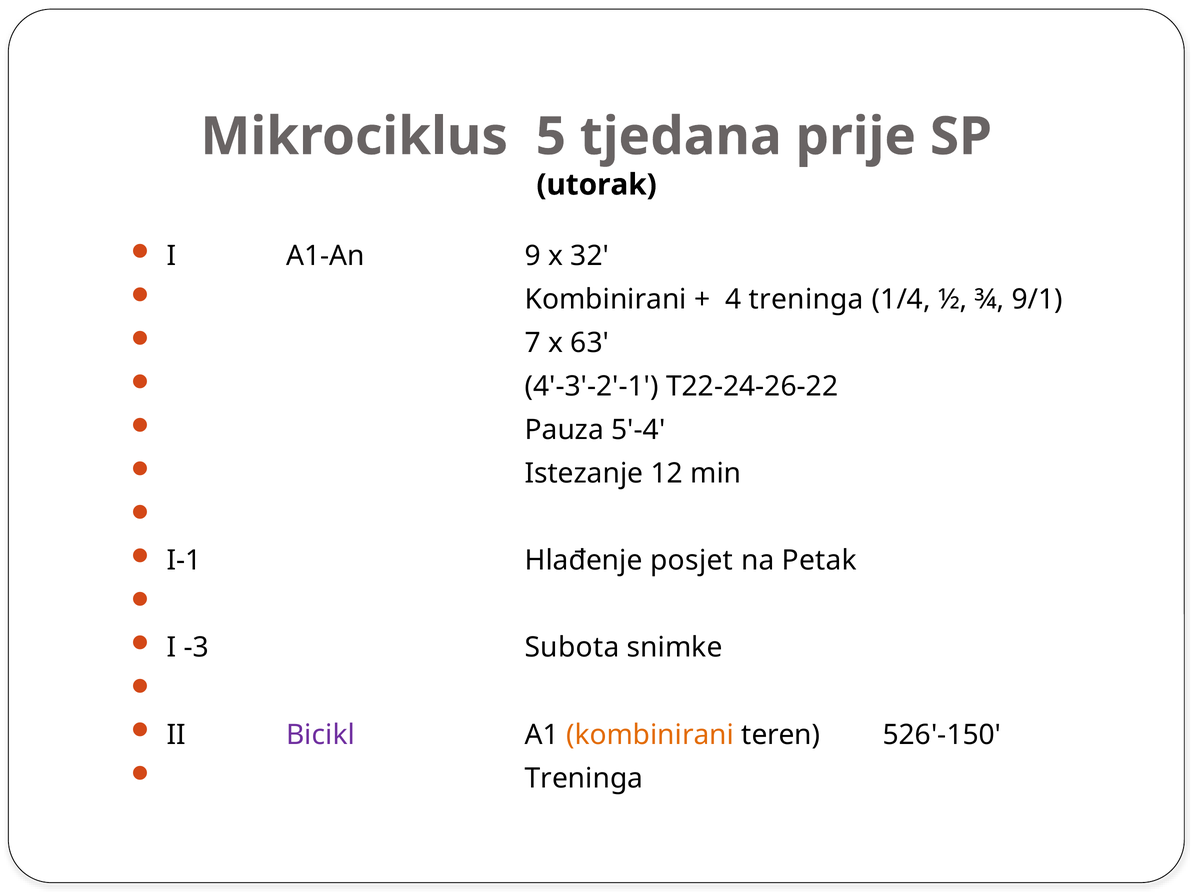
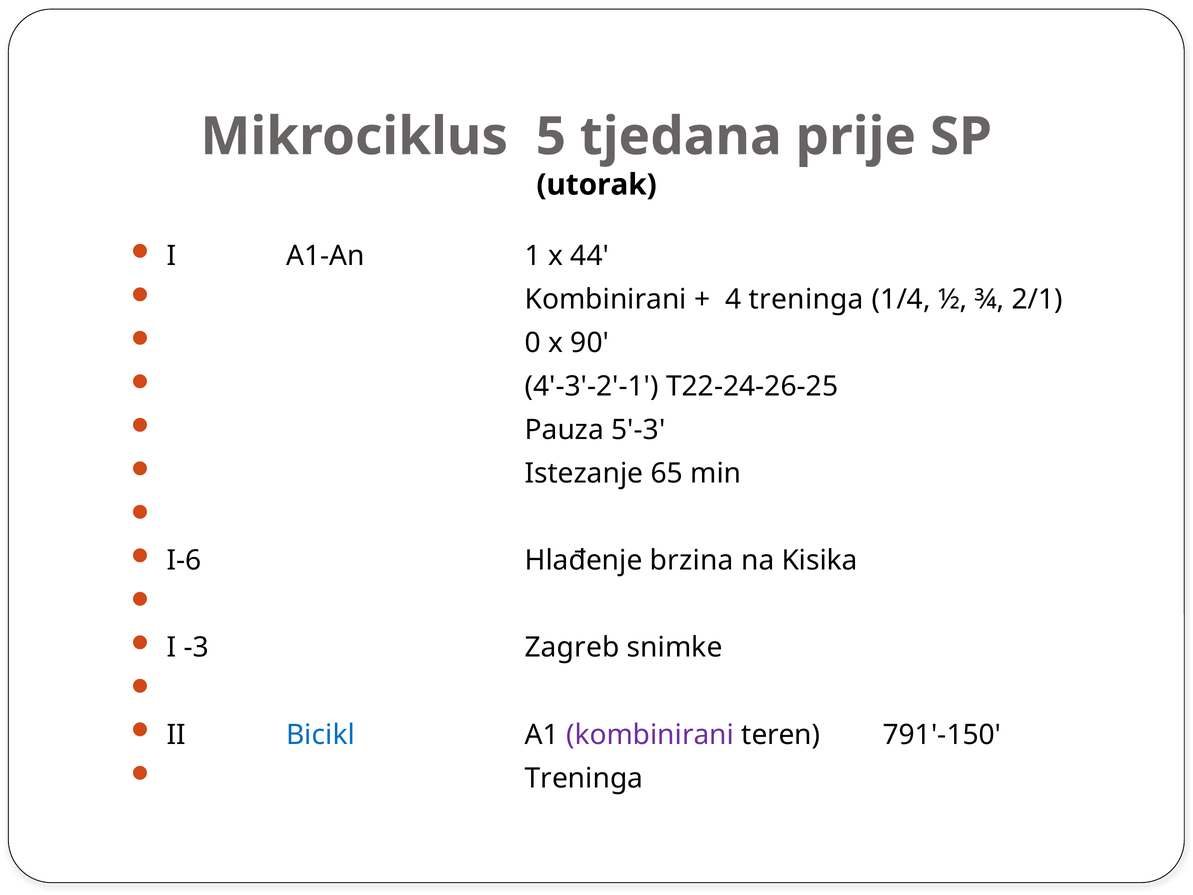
9: 9 -> 1 (533, 256)
32: 32 -> 44 (590, 256)
9/1: 9/1 -> 2/1 (1037, 300)
7: 7 -> 0 (533, 343)
63: 63 -> 90 (590, 343)
T22-24-26-22: T22-24-26-22 -> T22-24-26-25 (752, 387)
5'-4: 5'-4 -> 5'-3 (638, 430)
12: 12 -> 65 (667, 474)
I-1: I-1 -> I-6 (184, 561)
posjet: posjet -> brzina (692, 561)
Petak: Petak -> Kisika (820, 561)
Subota: Subota -> Zagreb (572, 648)
Bicikl colour: purple -> blue (320, 734)
kombinirani colour: orange -> purple (650, 734)
526'-150: 526'-150 -> 791'-150 (942, 734)
